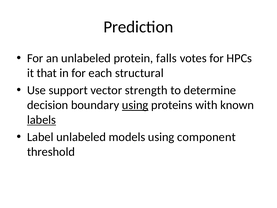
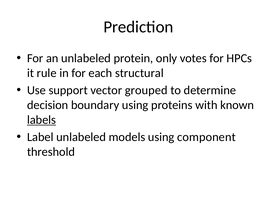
falls: falls -> only (167, 58)
that: that -> rule (47, 73)
strength: strength -> grouped (146, 90)
using underline: present -> none (135, 105)
